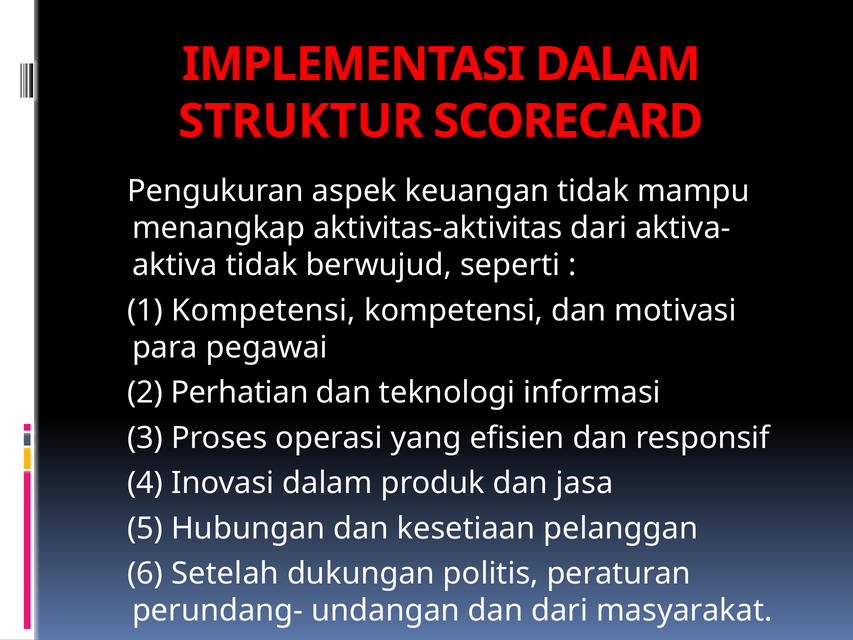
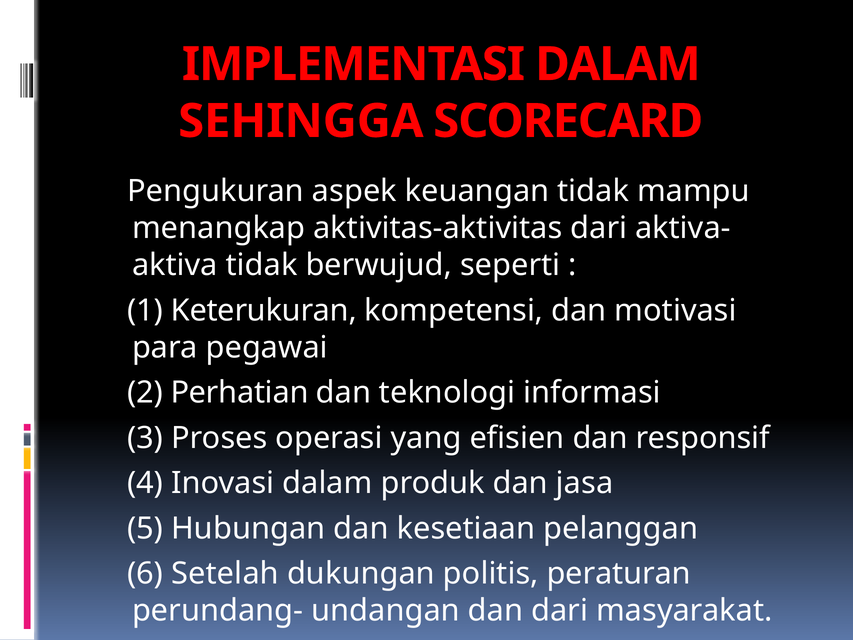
STRUKTUR: STRUKTUR -> SEHINGGA (301, 121)
1 Kompetensi: Kompetensi -> Keterukuran (264, 310)
